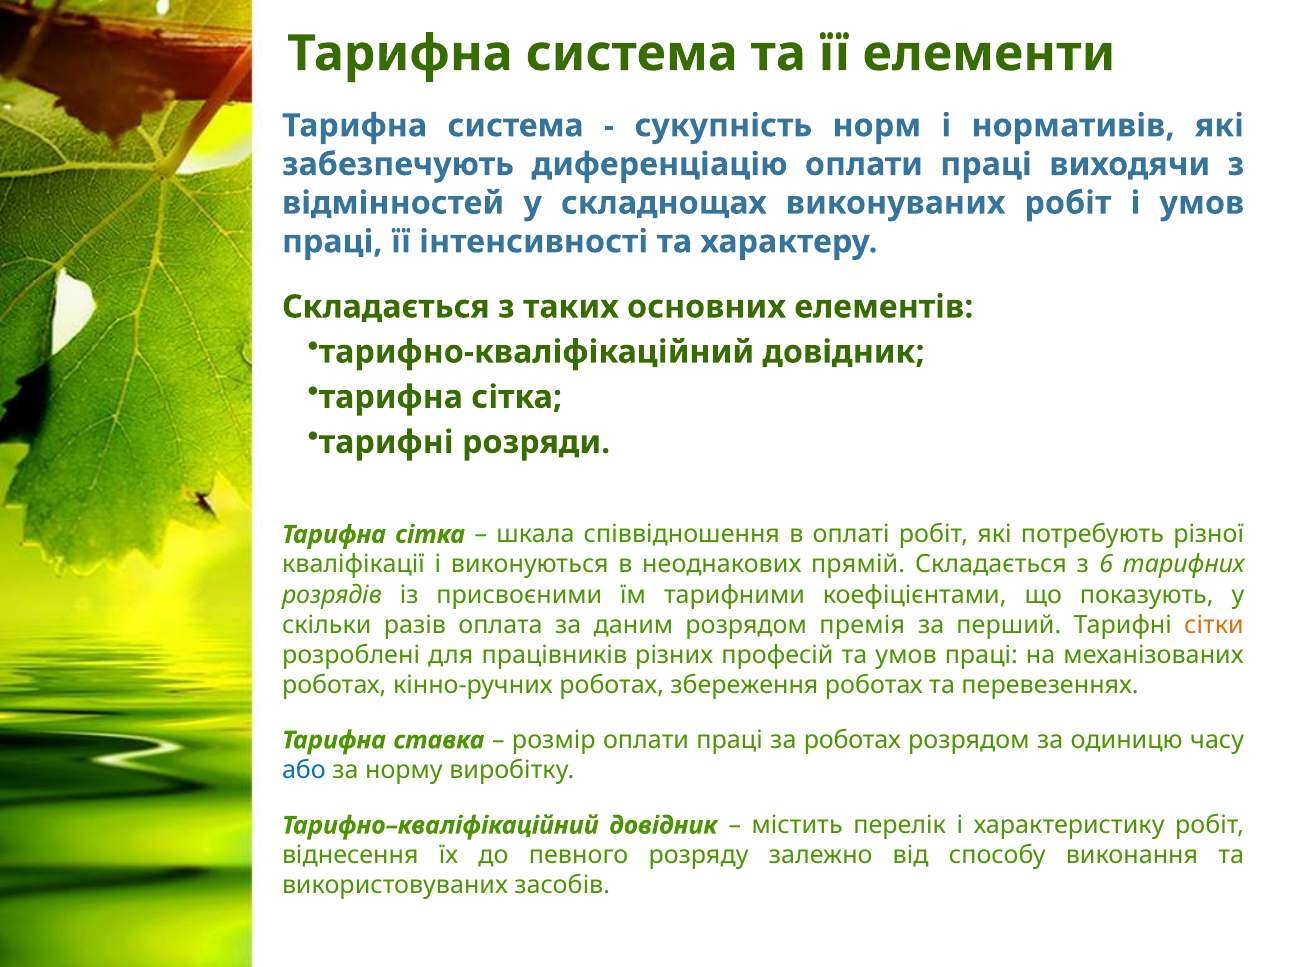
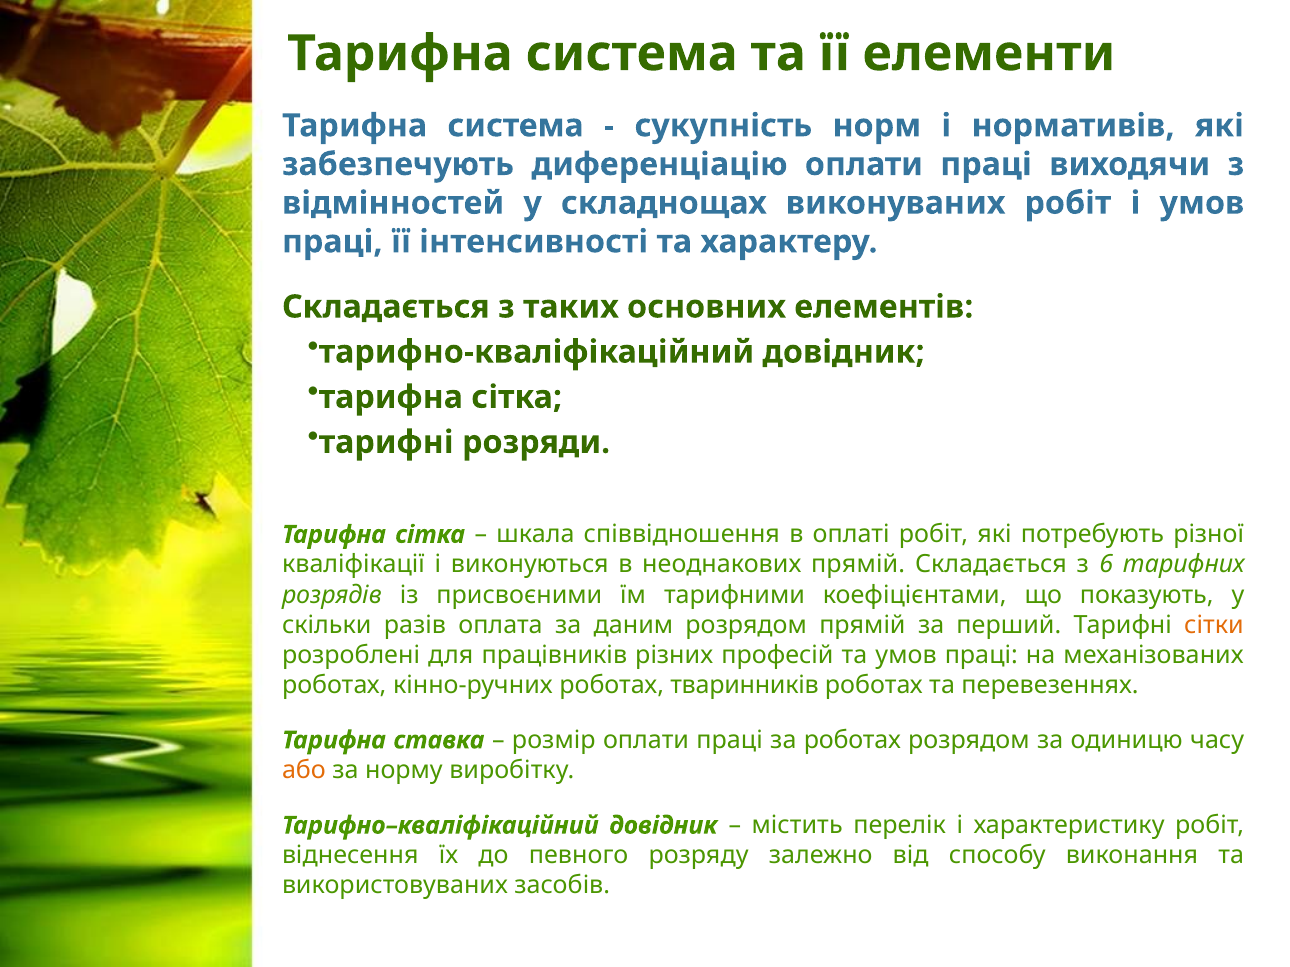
розрядом премія: премія -> прямій (862, 625)
збереження: збереження -> тваринників (744, 685)
або colour: blue -> orange (304, 771)
